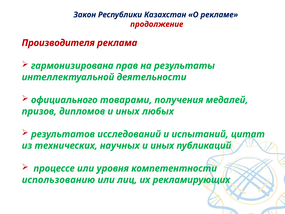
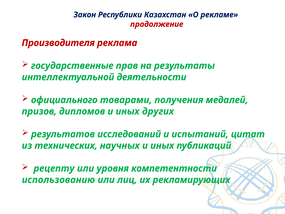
гармонизирована: гармонизирована -> государственные (72, 66)
любых: любых -> других (158, 111)
процессе: процессе -> рецепту (54, 168)
